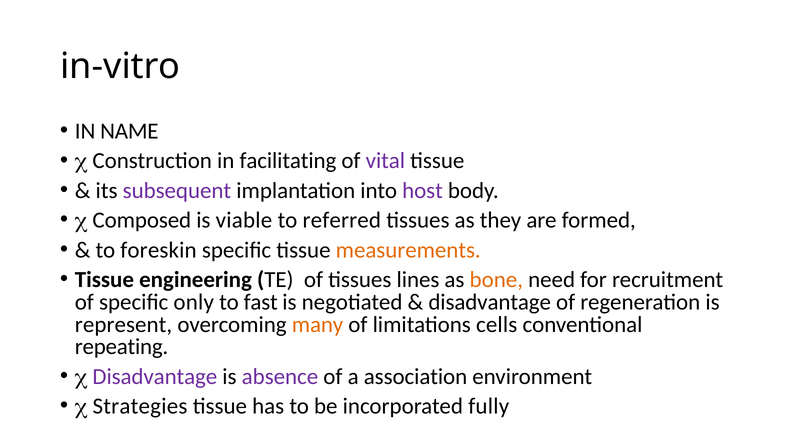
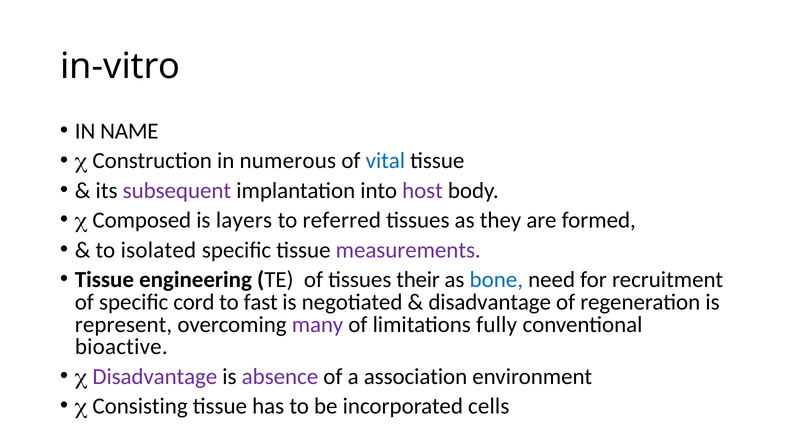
facilitating: facilitating -> numerous (288, 161)
vital colour: purple -> blue (385, 161)
viable: viable -> layers (244, 220)
foreskin: foreskin -> isolated (158, 250)
measurements colour: orange -> purple (408, 250)
lines: lines -> their (418, 280)
bone colour: orange -> blue (496, 280)
only: only -> cord (194, 302)
many colour: orange -> purple (318, 325)
cells: cells -> fully (497, 325)
repeating: repeating -> bioactive (121, 347)
Strategies: Strategies -> Consisting (140, 406)
fully: fully -> cells (489, 406)
